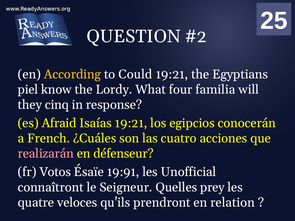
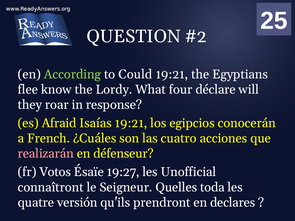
According colour: yellow -> light green (72, 74)
piel: piel -> flee (28, 90)
familia: familia -> déclare (216, 90)
cinq: cinq -> roar (57, 105)
19:91: 19:91 -> 19:27 (123, 172)
prey: prey -> toda (212, 187)
veloces: veloces -> versión (77, 203)
relation: relation -> declares (233, 203)
